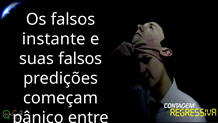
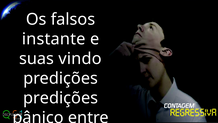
suas falsos: falsos -> vindo (80, 58)
começam: começam -> predições (61, 98)
